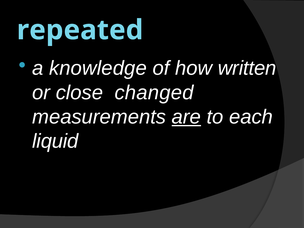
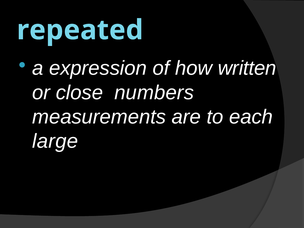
knowledge: knowledge -> expression (98, 68)
changed: changed -> numbers (154, 93)
are underline: present -> none (186, 117)
liquid: liquid -> large (55, 141)
